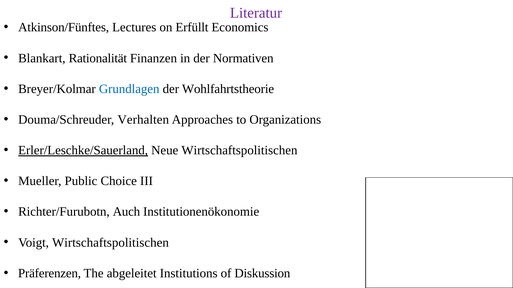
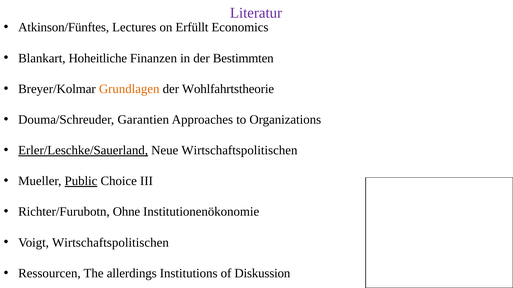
Rationalität: Rationalität -> Hoheitliche (98, 58)
Normativen: Normativen -> Bestimmten (243, 58)
Grundlagen colour: blue -> orange (129, 89)
Verhalten: Verhalten -> Garantien (143, 120)
Public underline: none -> present (81, 181)
Auch: Auch -> Ohne (126, 212)
Präferenzen: Präferenzen -> Ressourcen (49, 274)
abgeleitet: abgeleitet -> allerdings (132, 274)
